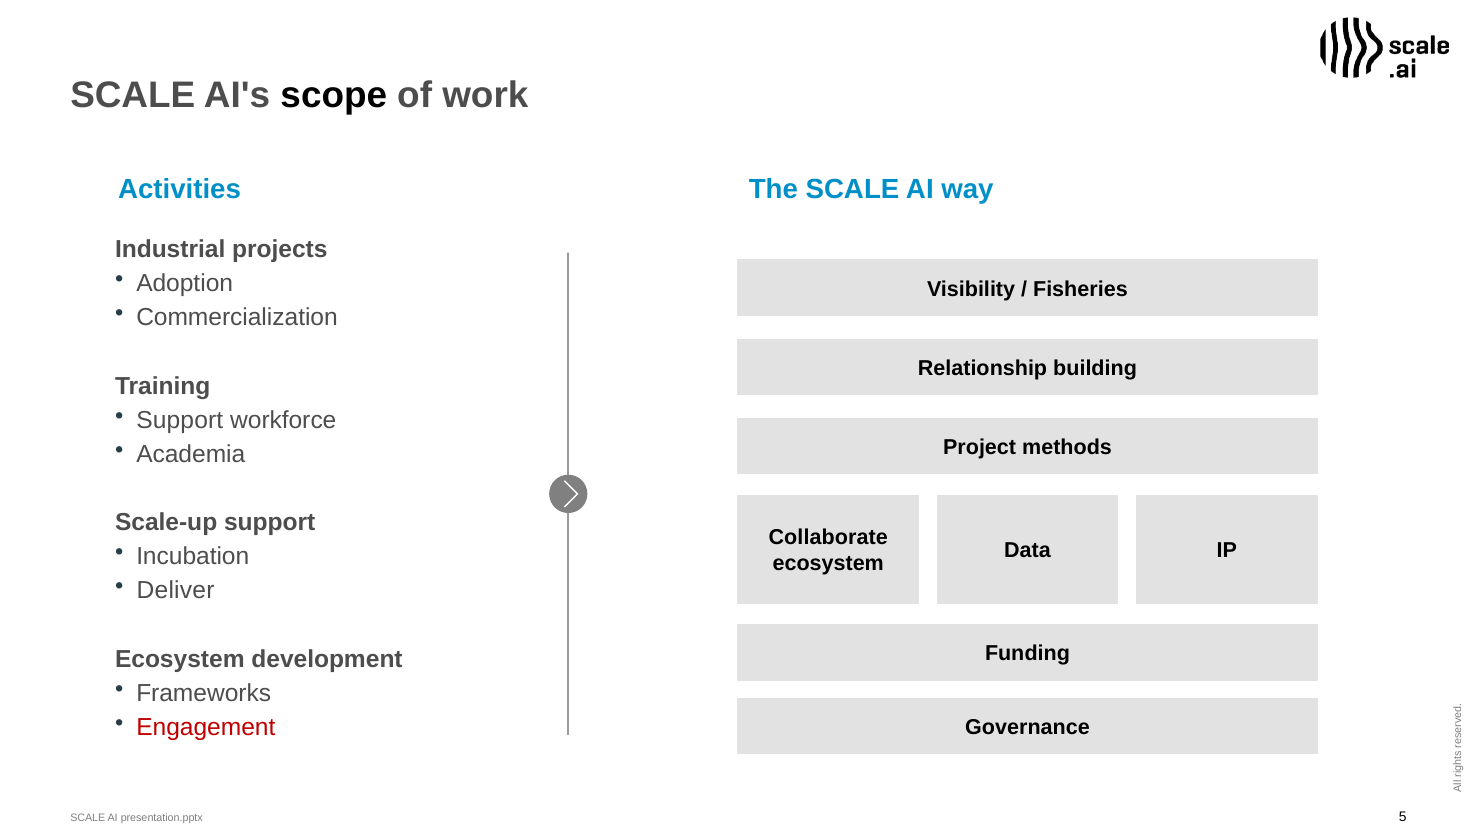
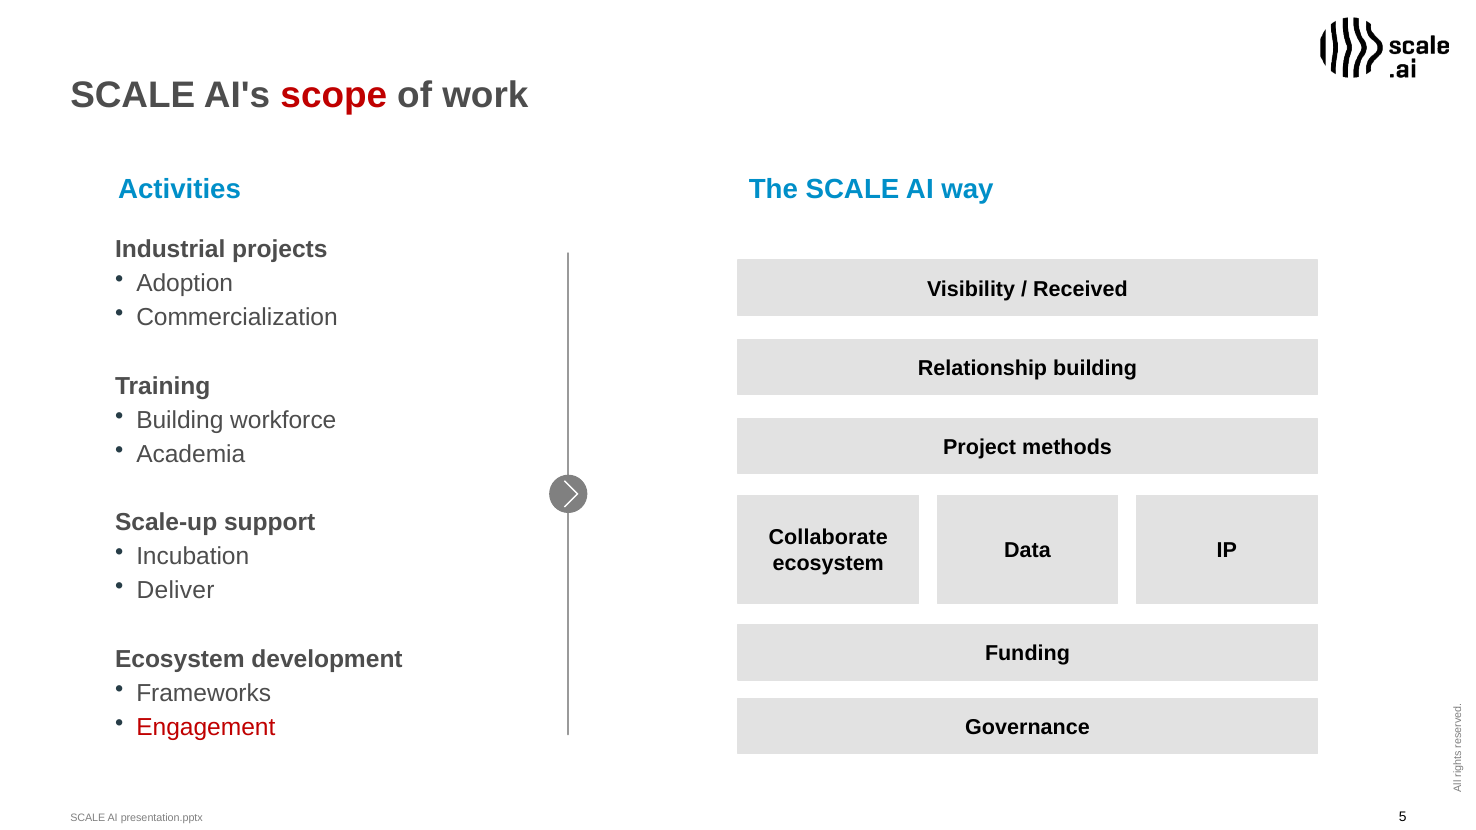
scope colour: black -> red (334, 95)
Fisheries: Fisheries -> Received (1080, 289)
Support: Support -> Building (180, 420)
